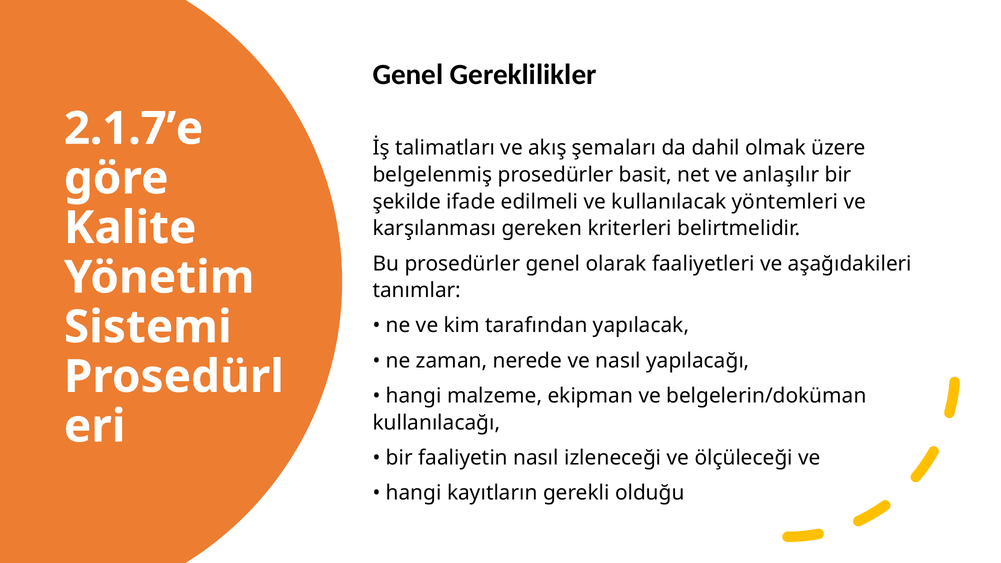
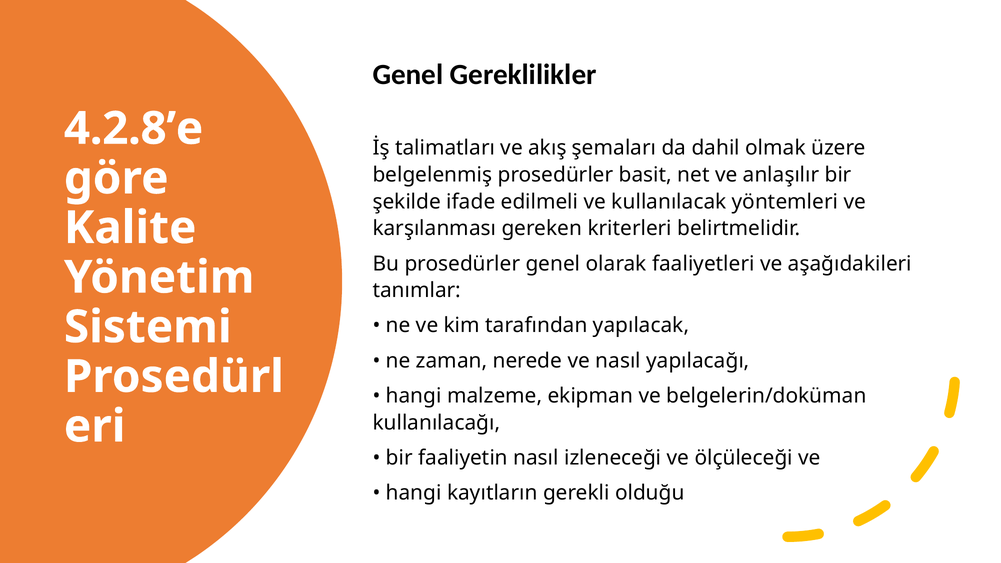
2.1.7’e: 2.1.7’e -> 4.2.8’e (134, 129)
